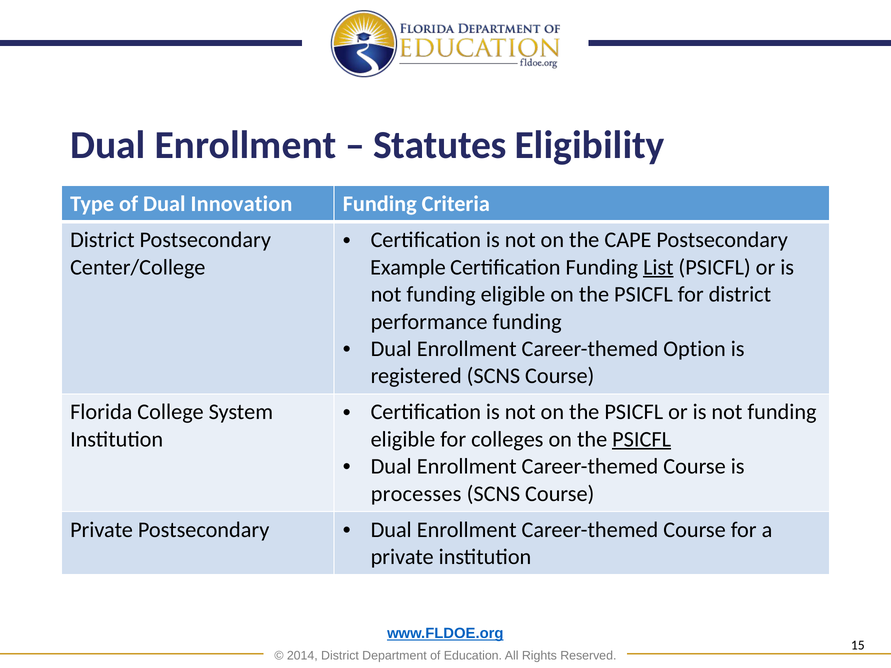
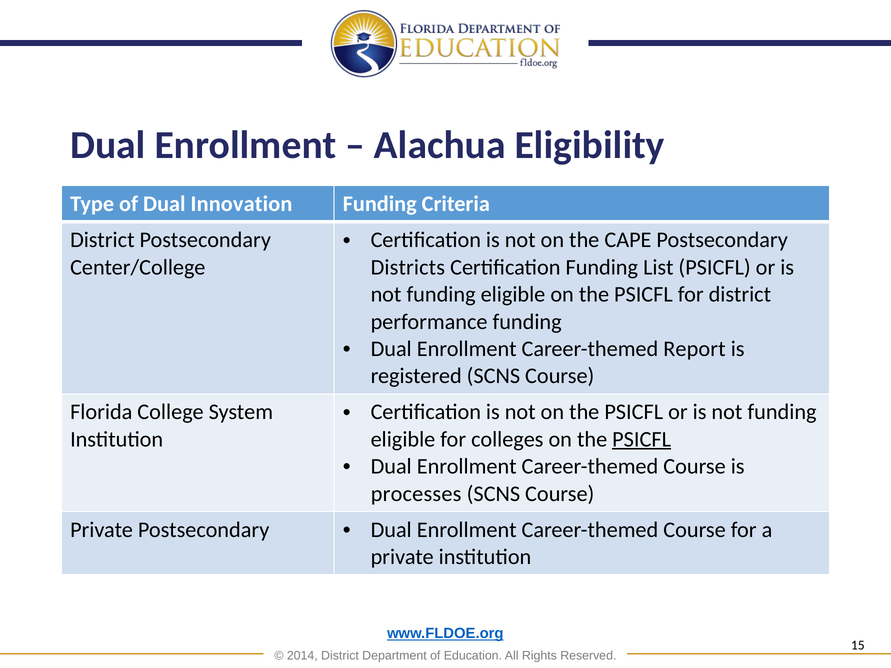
Statutes: Statutes -> Alachua (440, 145)
Example: Example -> Districts (408, 267)
List underline: present -> none (658, 267)
Option: Option -> Report (694, 349)
